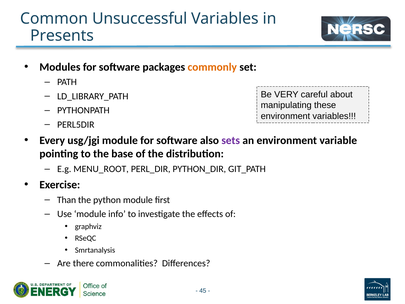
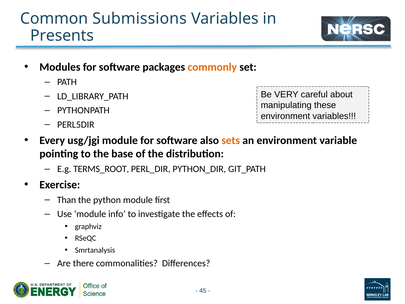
Unsuccessful: Unsuccessful -> Submissions (140, 19)
sets colour: purple -> orange (231, 140)
MENU_ROOT: MENU_ROOT -> TERMS_ROOT (101, 169)
